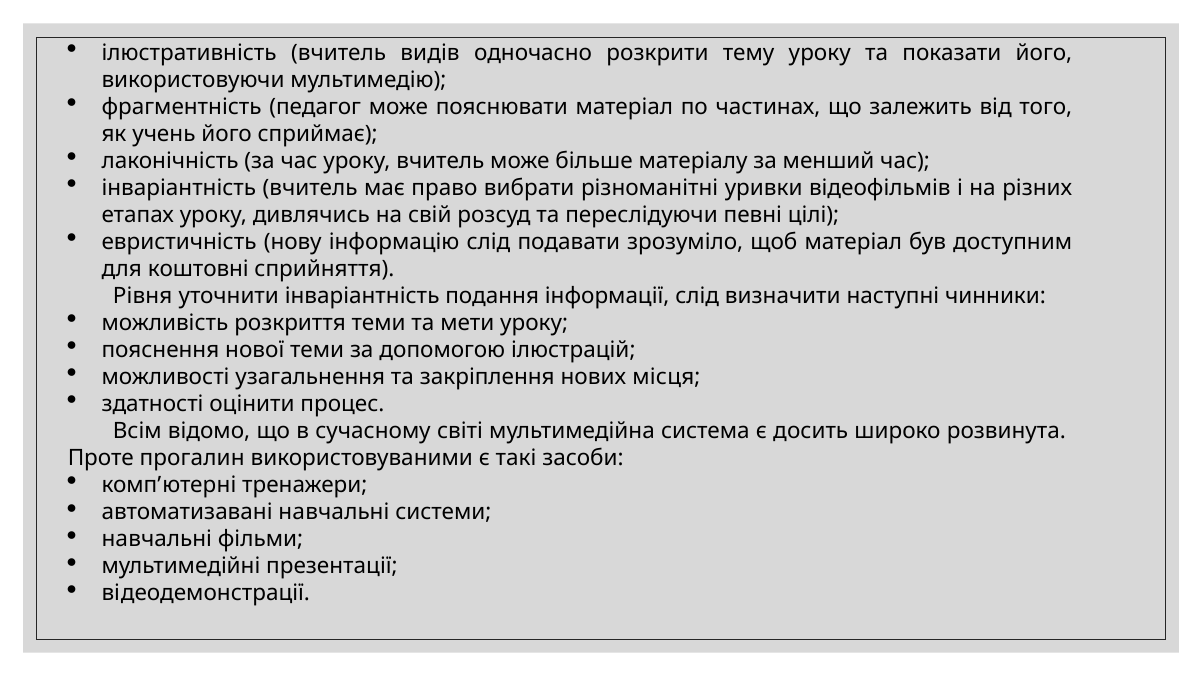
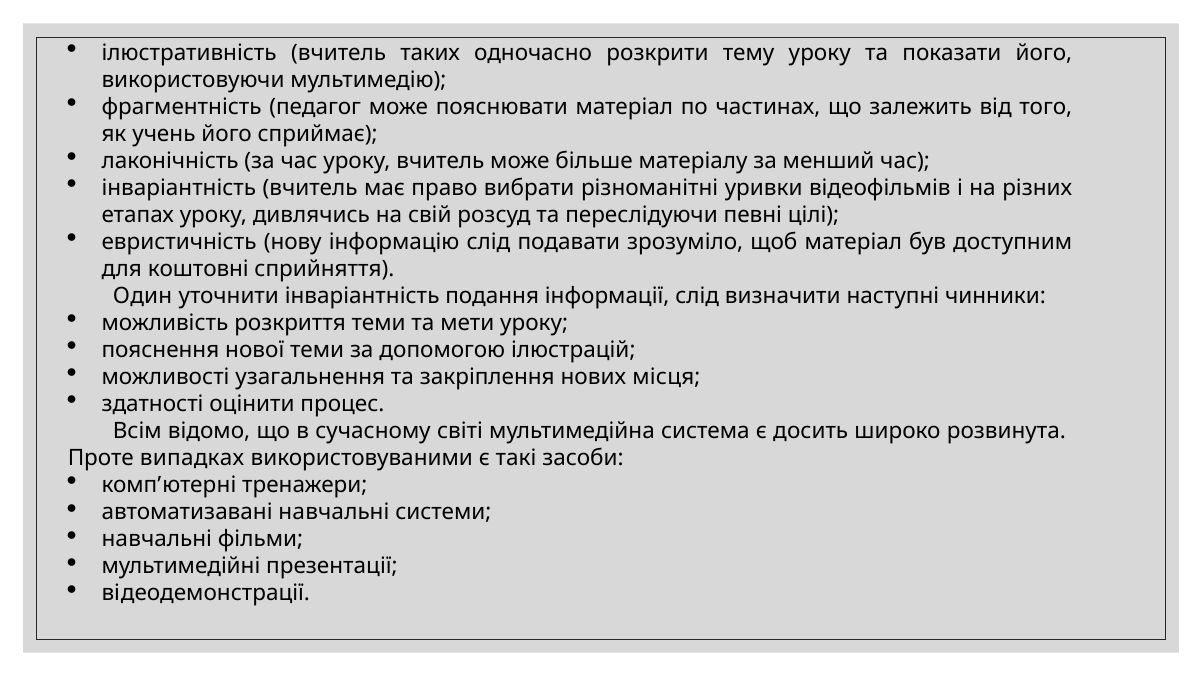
видів: видів -> таких (430, 53)
Рівня: Рівня -> Один (143, 296)
прогалин: прогалин -> випадках (192, 458)
